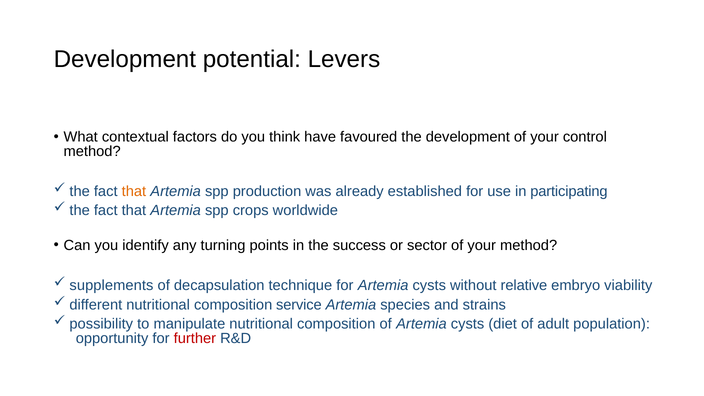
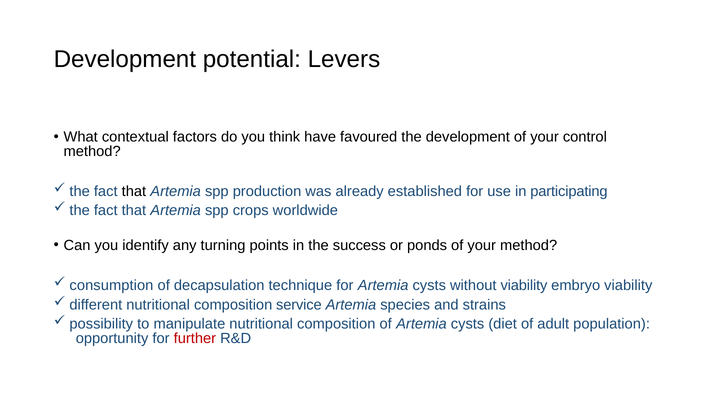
that colour: orange -> black (134, 191)
sector: sector -> ponds (427, 246)
supplements: supplements -> consumption (111, 286)
without relative: relative -> viability (524, 286)
